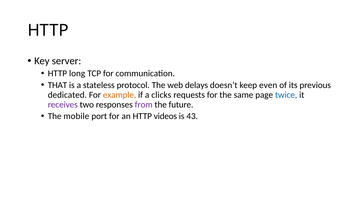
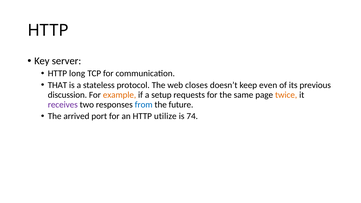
delays: delays -> closes (196, 85)
dedicated: dedicated -> discussion (67, 95)
clicks: clicks -> setup (161, 95)
twice colour: blue -> orange (286, 95)
from colour: purple -> blue (144, 105)
mobile: mobile -> arrived (76, 116)
videos: videos -> utilize (165, 116)
43: 43 -> 74 (192, 116)
